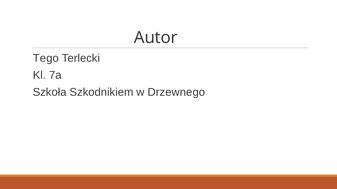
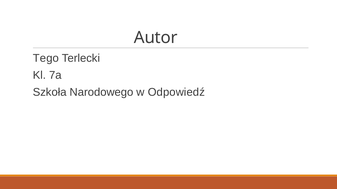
Szkodnikiem: Szkodnikiem -> Narodowego (102, 92)
Drzewnego: Drzewnego -> Odpowiedź (176, 92)
